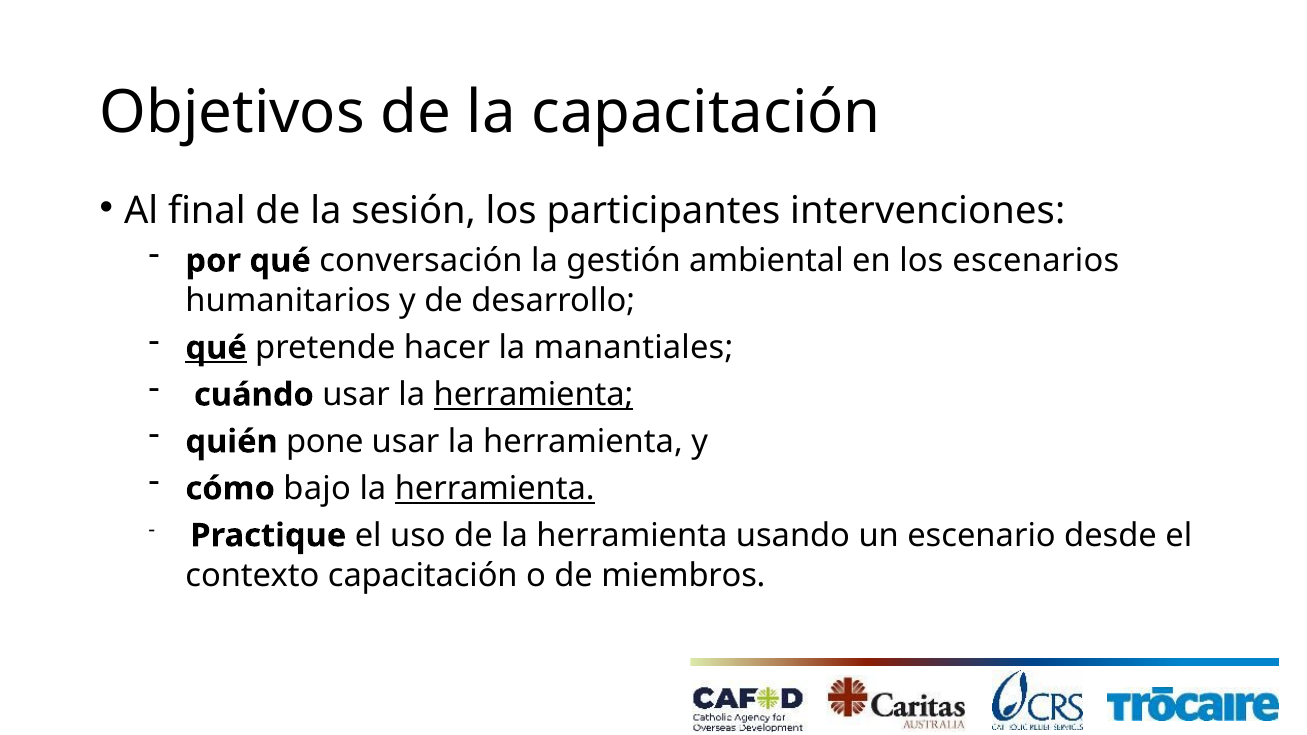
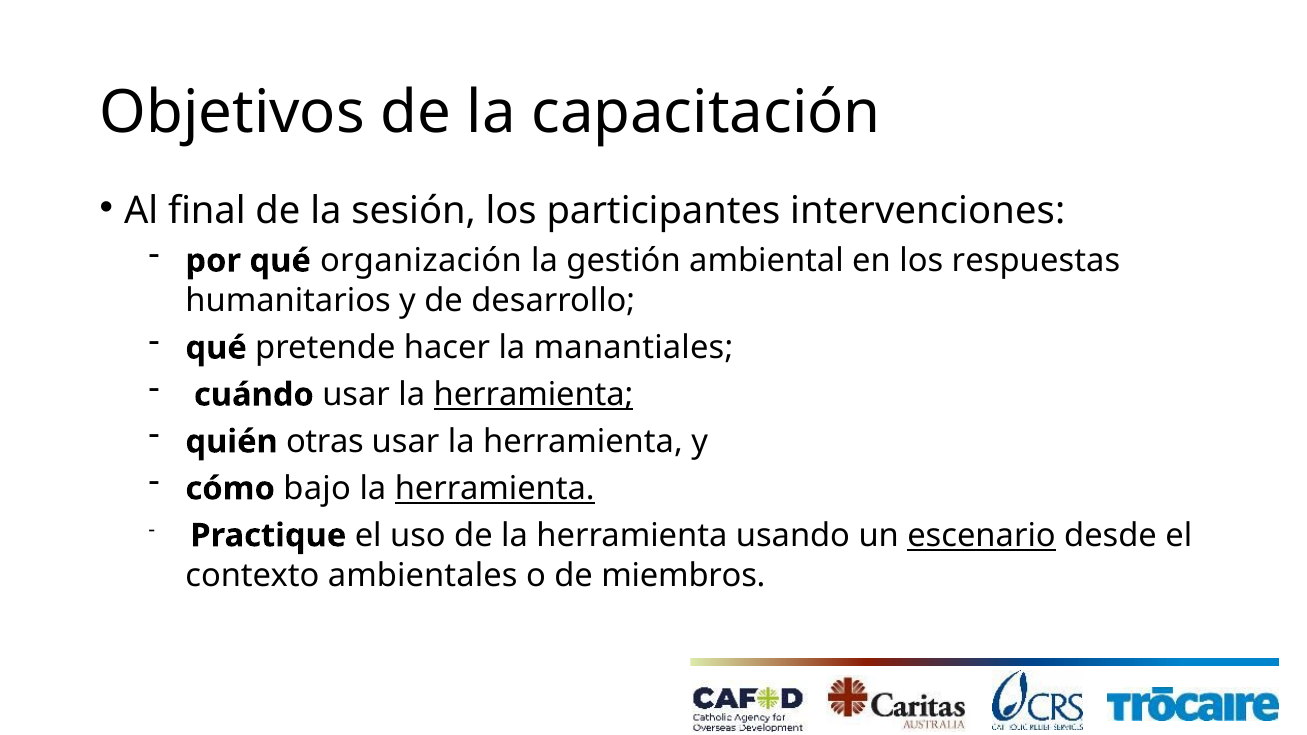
conversación: conversación -> organización (421, 261)
escenarios: escenarios -> respuestas (1036, 261)
qué underline: present -> none (216, 348)
pone: pone -> otras (325, 442)
escenario underline: none -> present (982, 536)
contexto capacitación: capacitación -> ambientales (423, 576)
